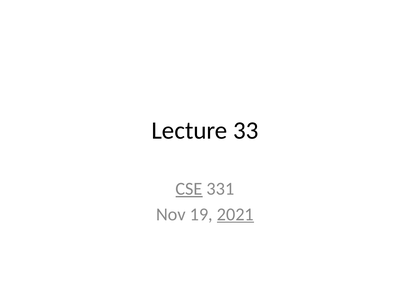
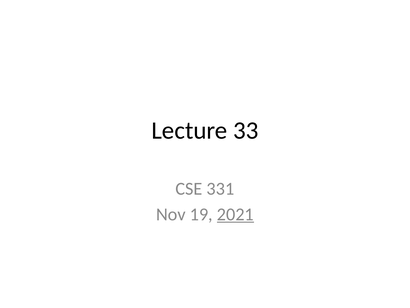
CSE underline: present -> none (189, 189)
